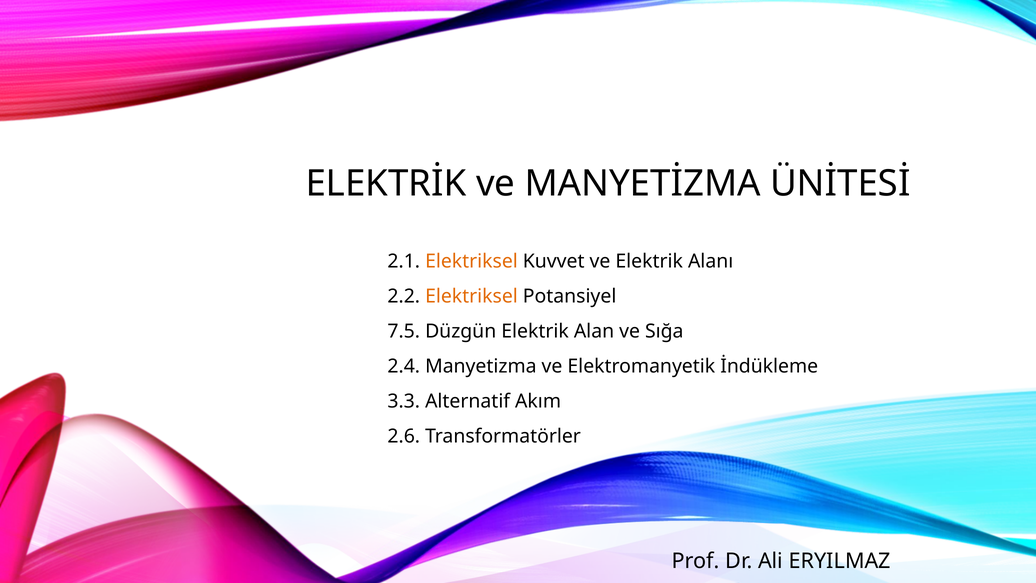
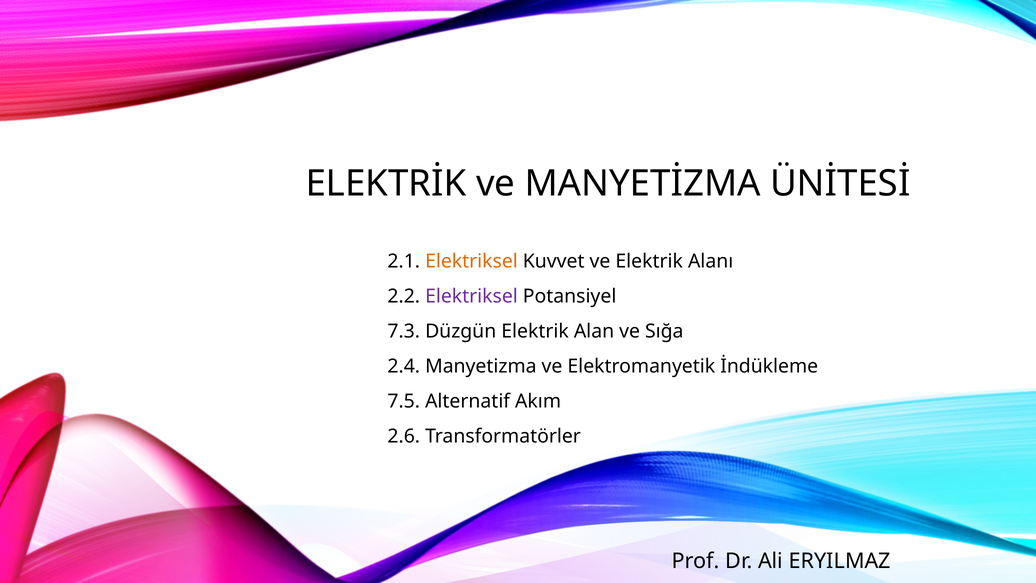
Elektriksel colour: orange -> purple (471, 296)
7.5: 7.5 -> 7.3 (404, 331)
3.3: 3.3 -> 7.5 (404, 401)
